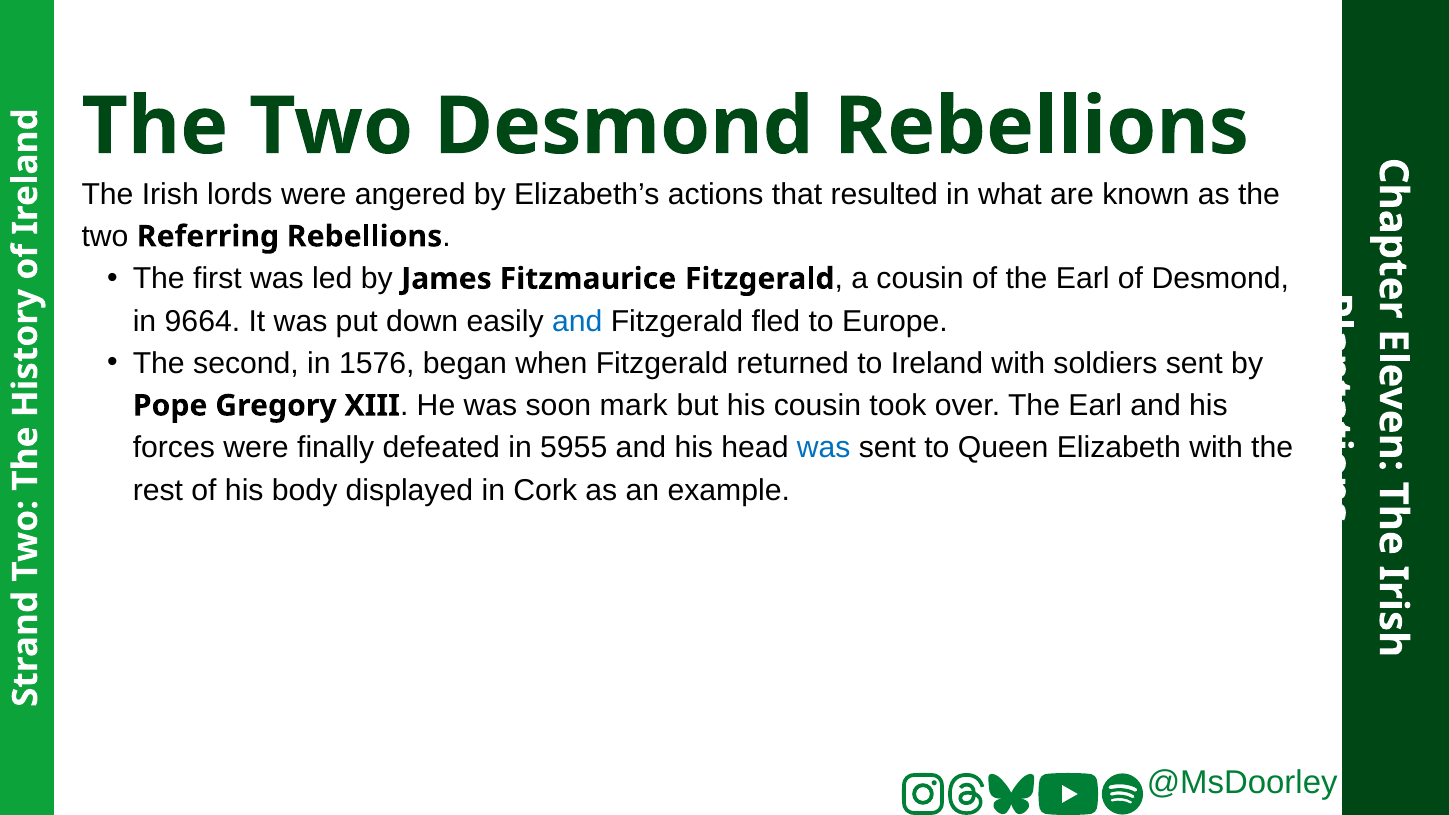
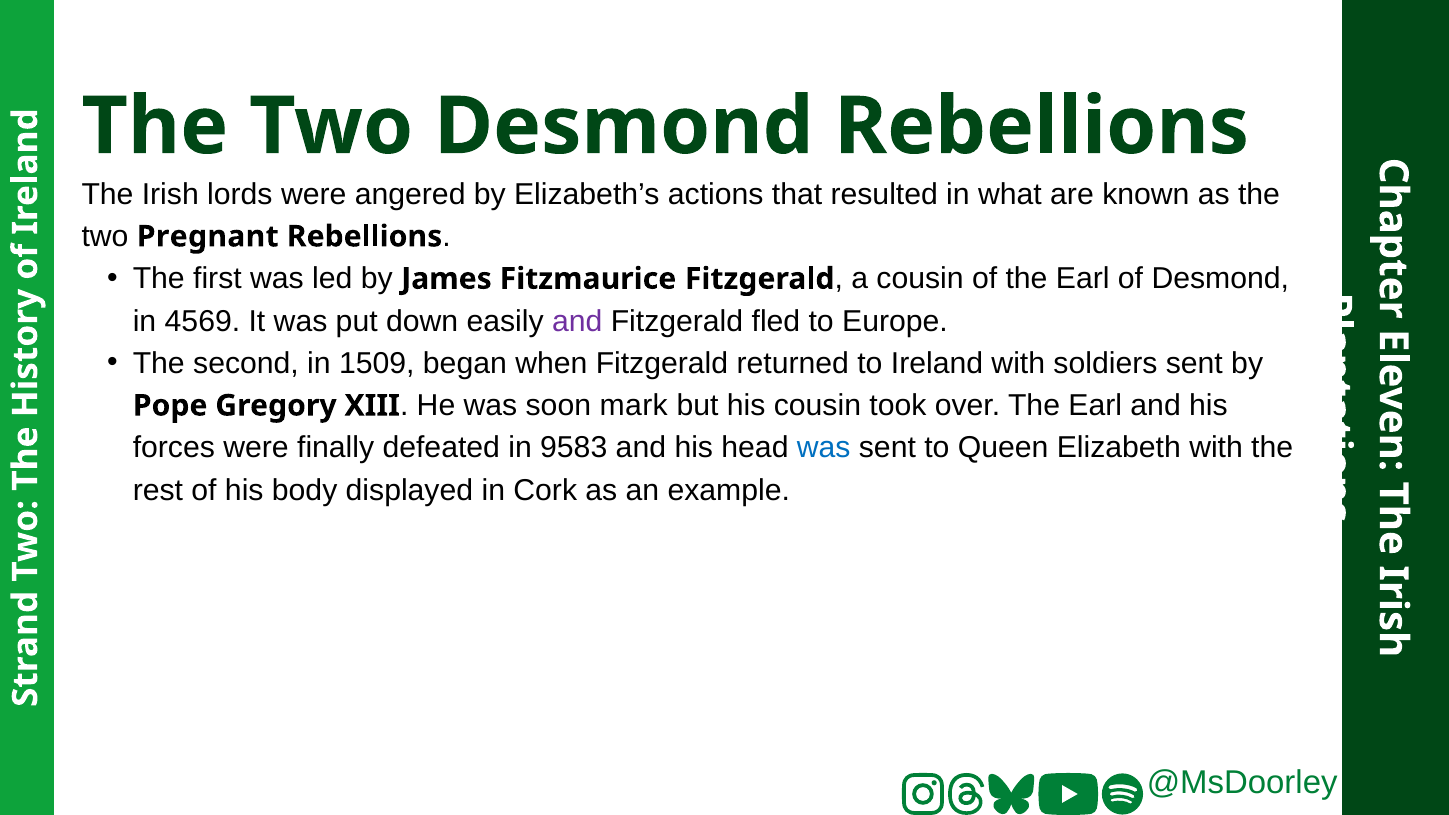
Referring: Referring -> Pregnant (208, 237)
9664: 9664 -> 4569 (202, 321)
and colour: blue -> purple (577, 321)
1576: 1576 -> 1509 (377, 363)
5955: 5955 -> 9583 (574, 448)
